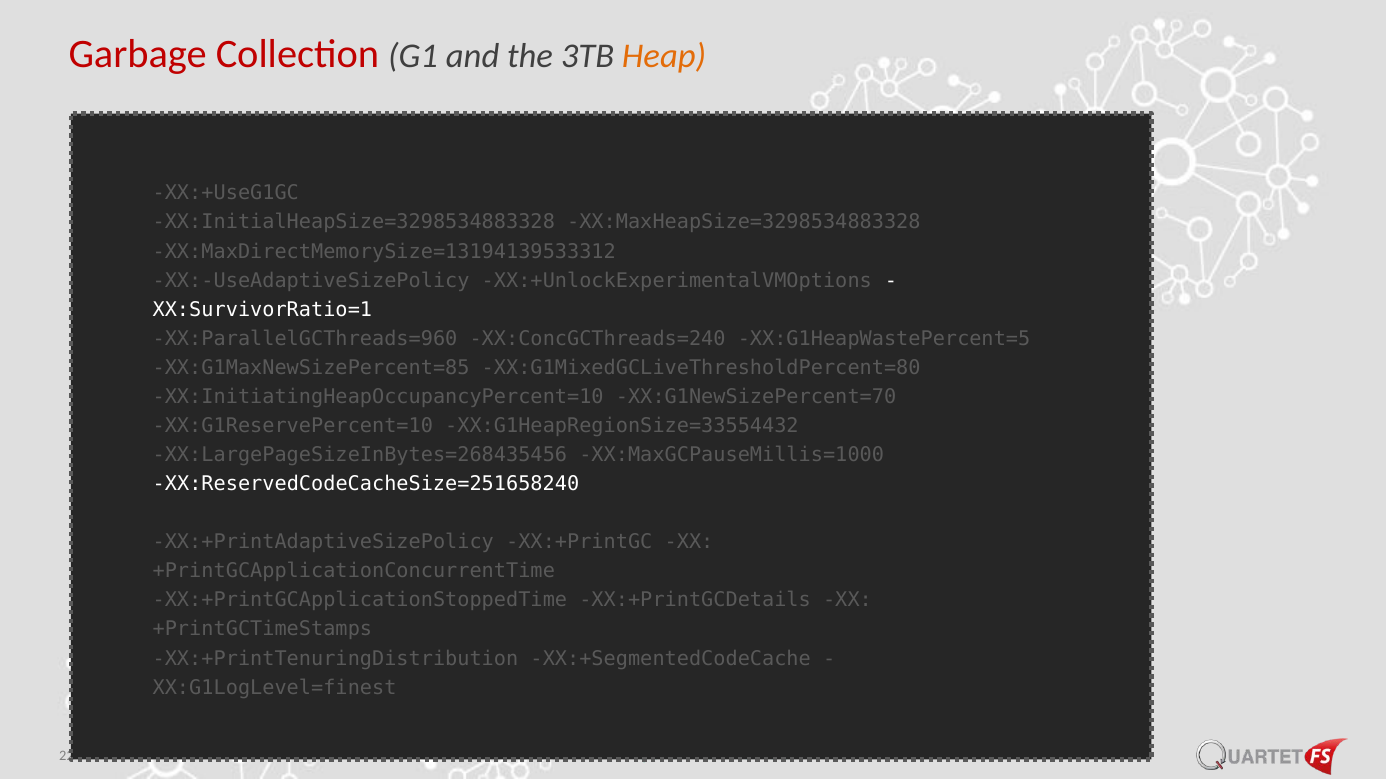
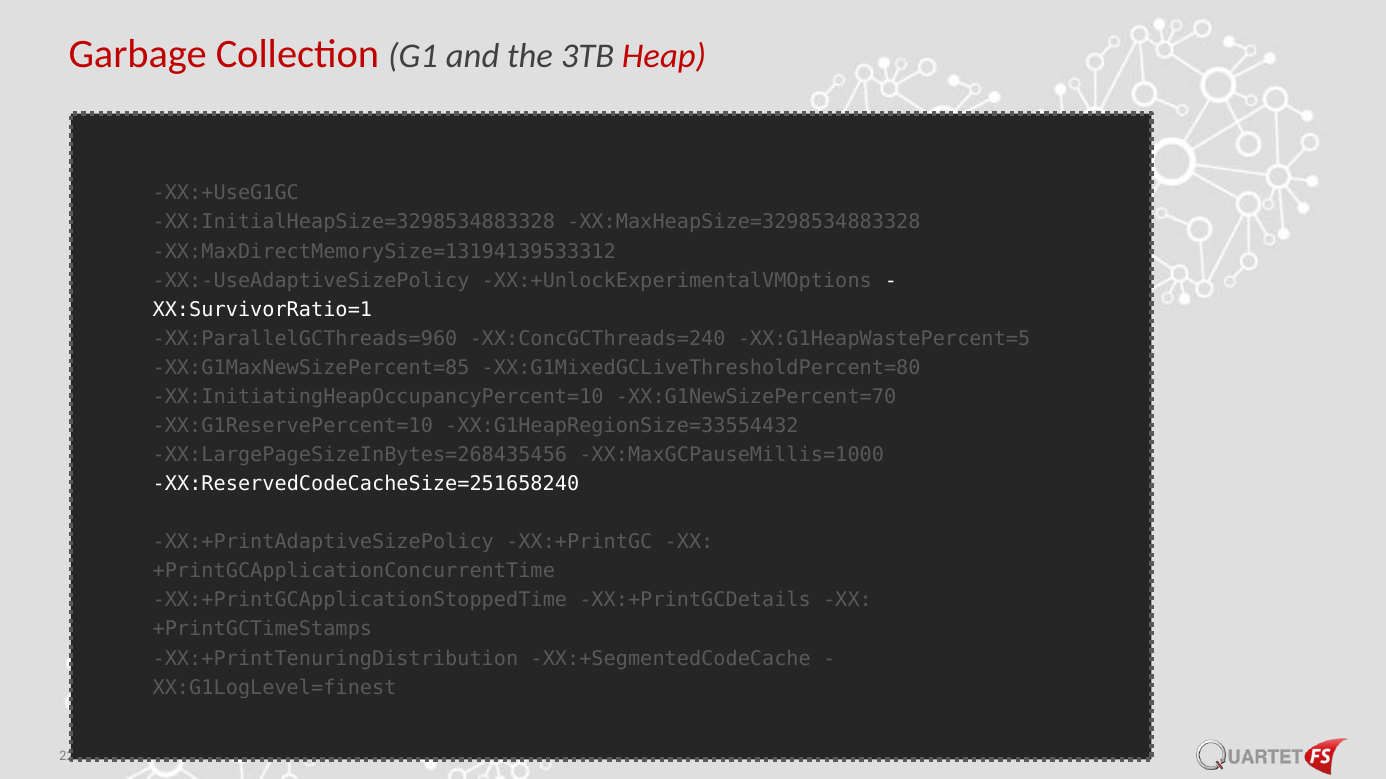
Heap colour: orange -> red (664, 56)
